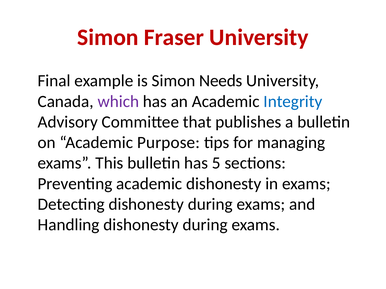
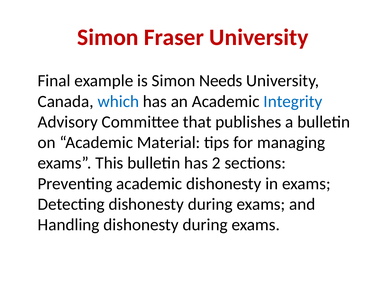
which colour: purple -> blue (118, 102)
Purpose: Purpose -> Material (169, 143)
5: 5 -> 2 (216, 163)
